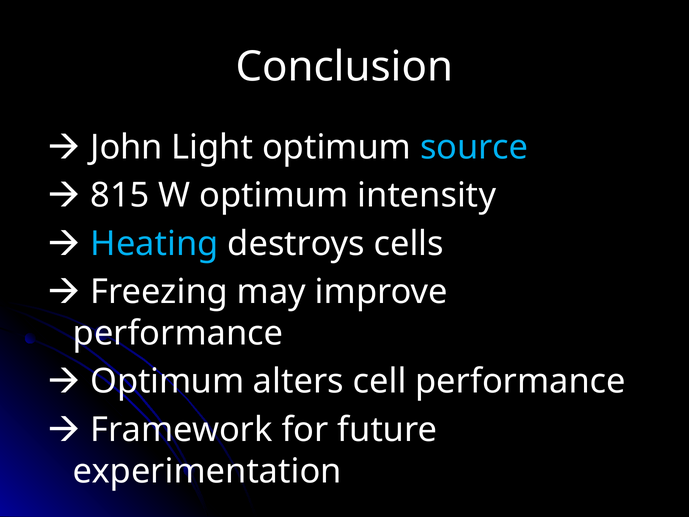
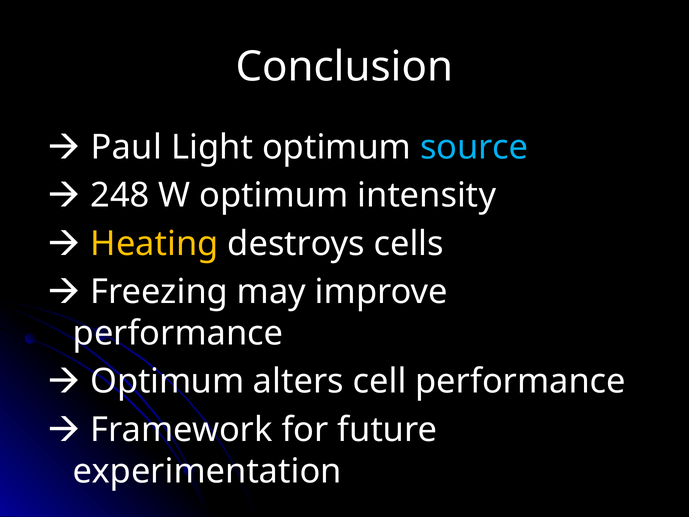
John: John -> Paul (126, 147)
815: 815 -> 248 (120, 195)
Heating colour: light blue -> yellow (154, 244)
